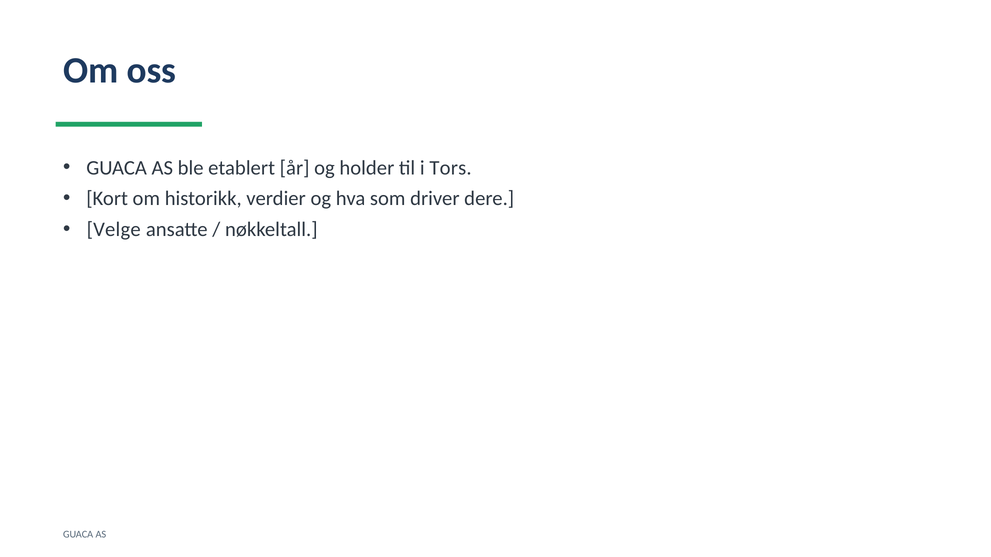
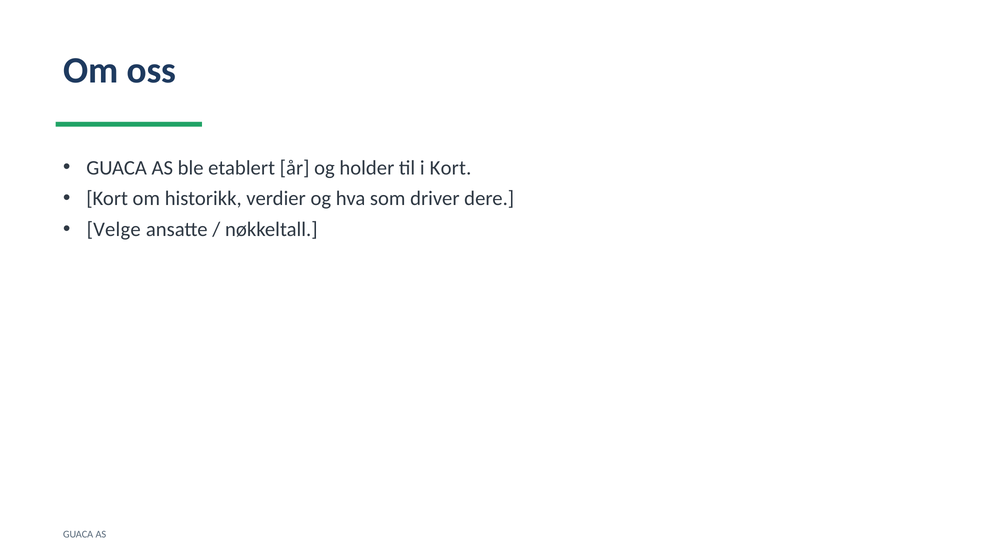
i Tors: Tors -> Kort (451, 168)
